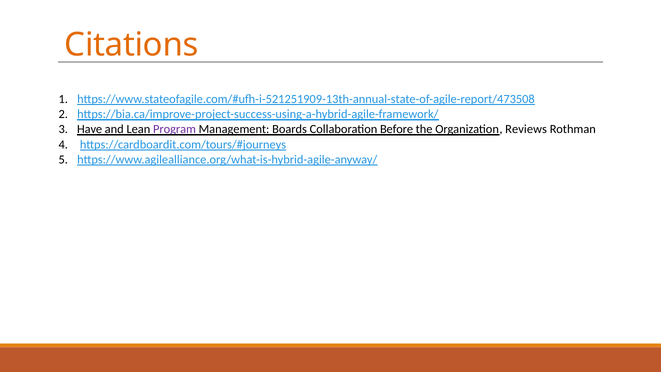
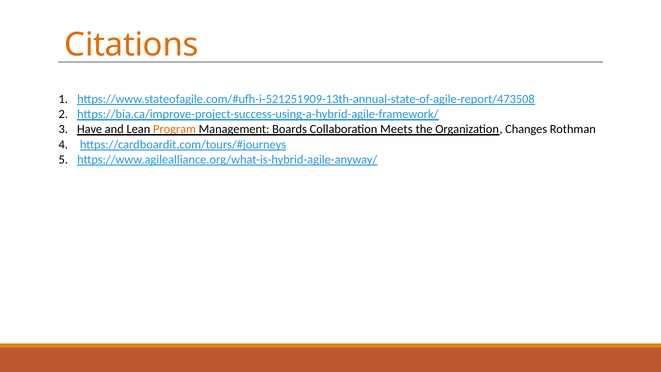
Program colour: purple -> orange (174, 129)
Before: Before -> Meets (396, 129)
Reviews: Reviews -> Changes (526, 129)
